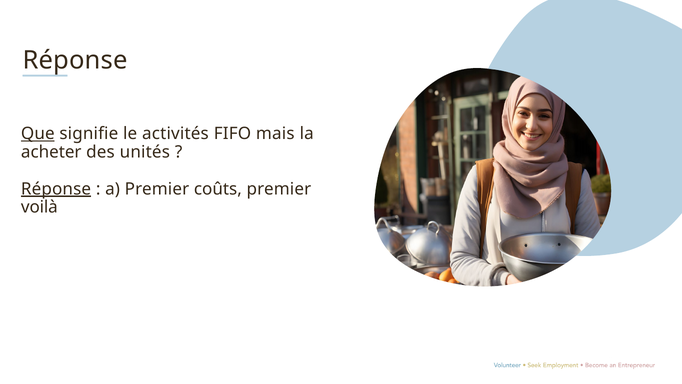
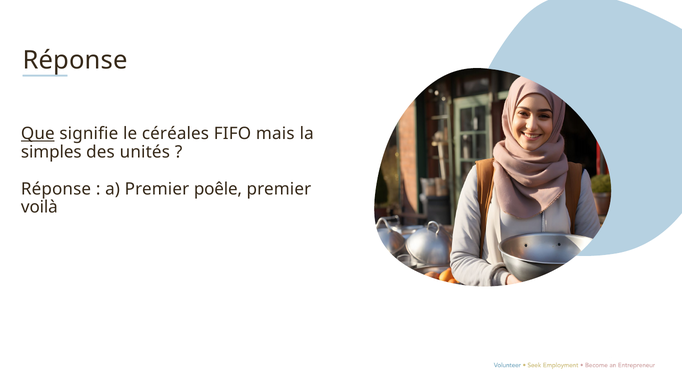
activités: activités -> céréales (175, 133)
acheter: acheter -> simples (51, 152)
Réponse underline: present -> none (56, 189)
coûts: coûts -> poêle (218, 189)
